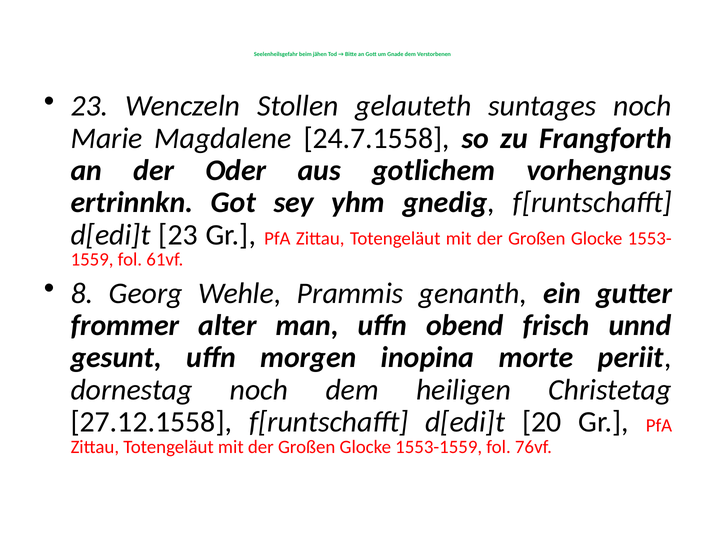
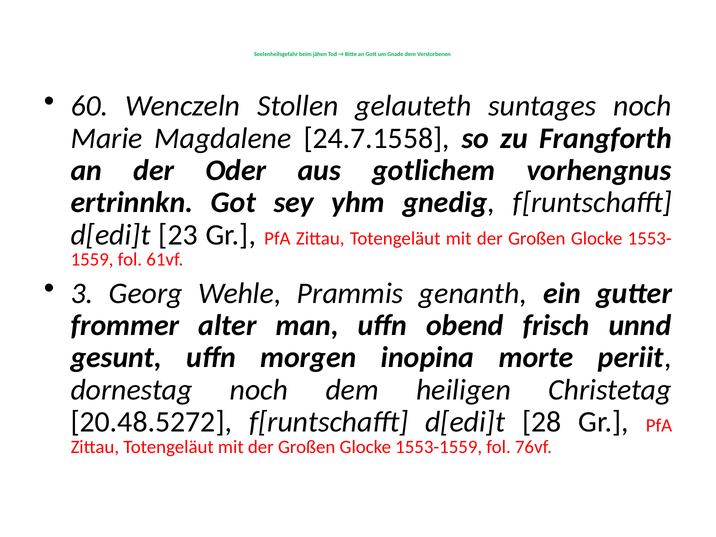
23: 23 -> 60 (89, 106)
8: 8 -> 3 (82, 293)
27.12.1558: 27.12.1558 -> 20.48.5272 (151, 422)
20: 20 -> 28 (542, 422)
